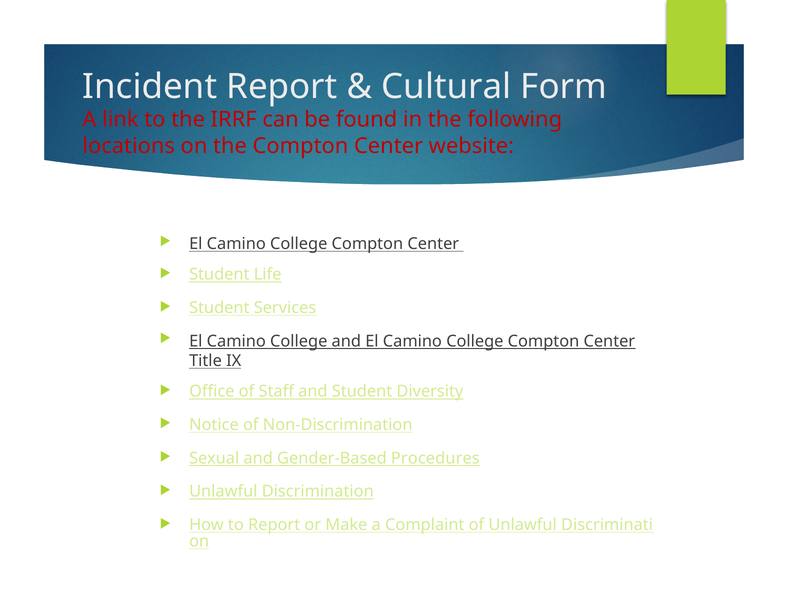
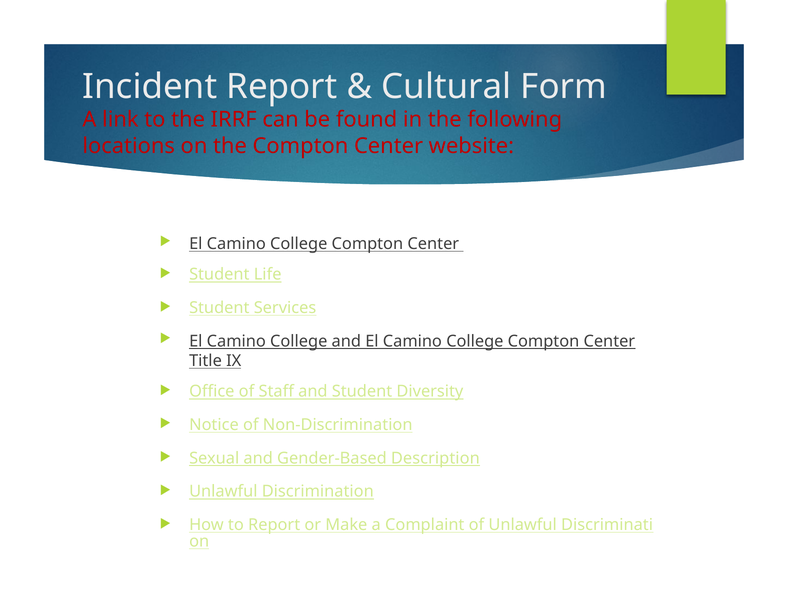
Procedures: Procedures -> Description (435, 458)
